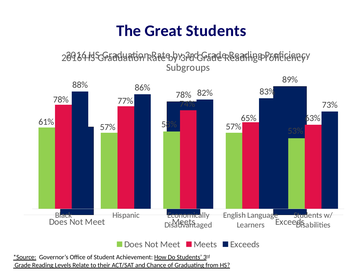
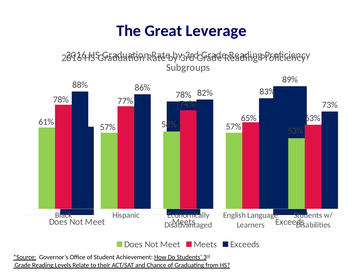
Great Students: Students -> Leverage (216, 31)
